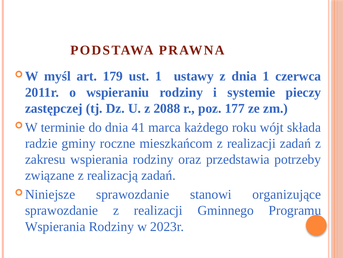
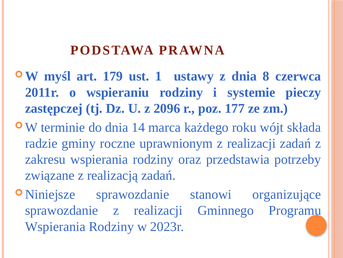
dnia 1: 1 -> 8 (266, 76)
2088: 2088 -> 2096 (167, 108)
41: 41 -> 14 (138, 127)
mieszkańcom: mieszkańcom -> uprawnionym (176, 143)
